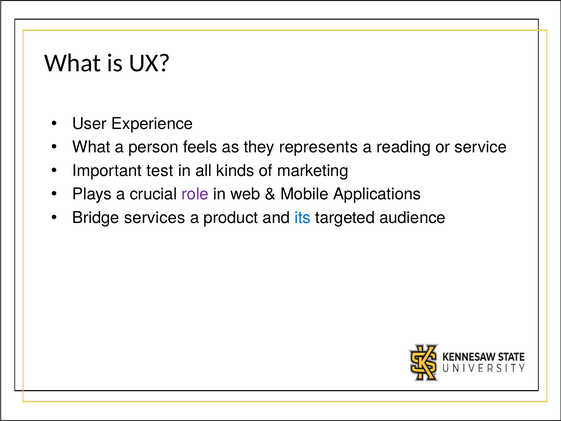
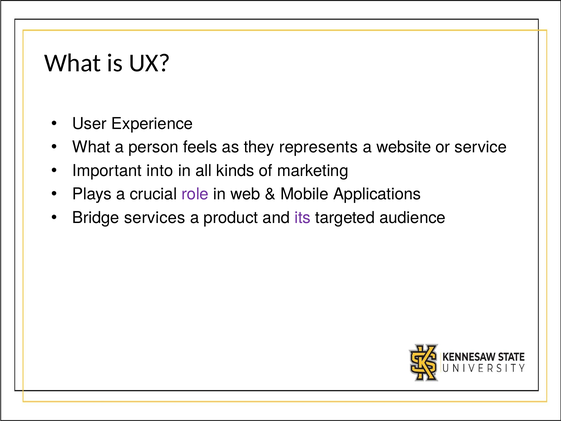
reading: reading -> website (404, 147)
test: test -> into (160, 171)
its colour: blue -> purple (303, 218)
